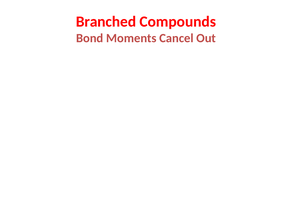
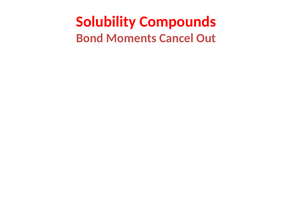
Branched: Branched -> Solubility (106, 22)
